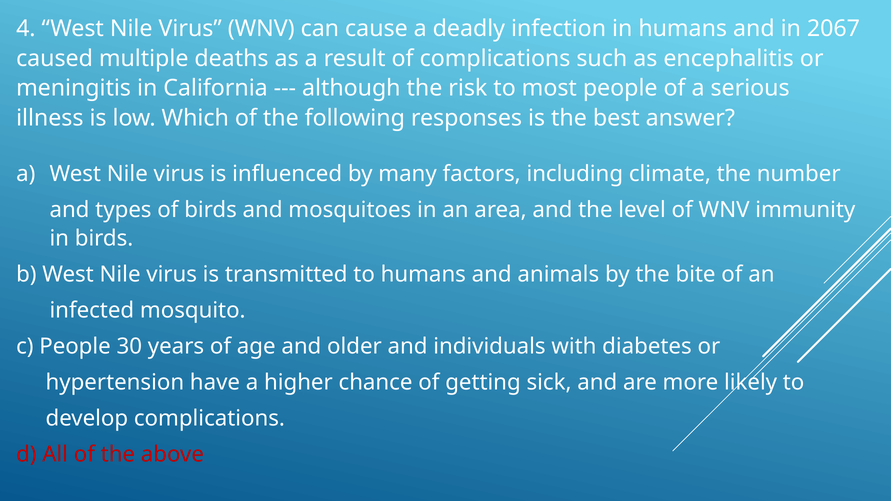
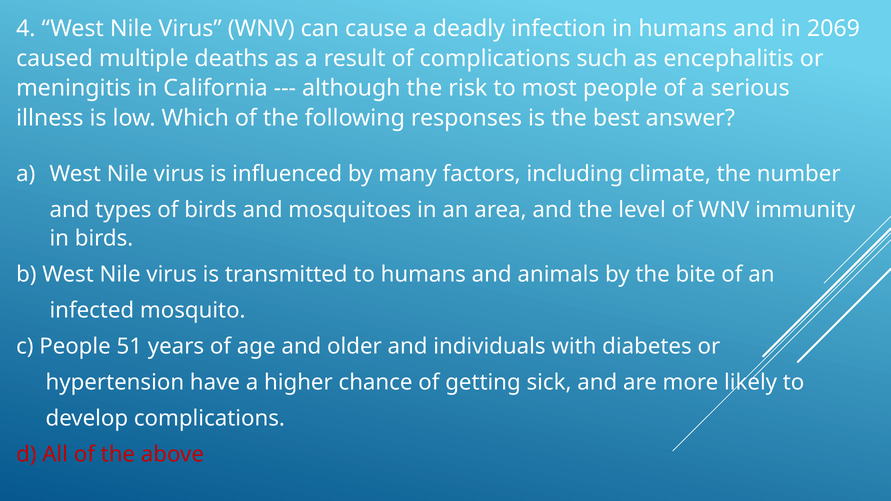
2067: 2067 -> 2069 (833, 29)
30: 30 -> 51 (129, 347)
